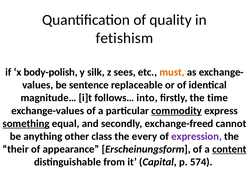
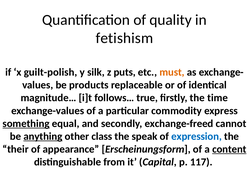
body-polish: body-polish -> guilt-polish (51, 73)
sees: sees -> puts (125, 73)
sentence: sentence -> products (89, 85)
into: into -> true (147, 98)
commodity underline: present -> none (177, 111)
anything underline: none -> present (43, 137)
every: every -> speak (145, 137)
expression colour: purple -> blue (197, 137)
574: 574 -> 117 (201, 163)
